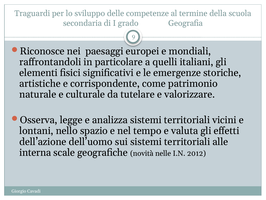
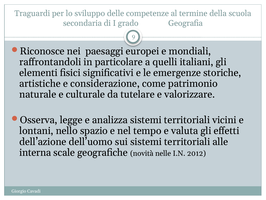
corrispondente: corrispondente -> considerazione (105, 83)
